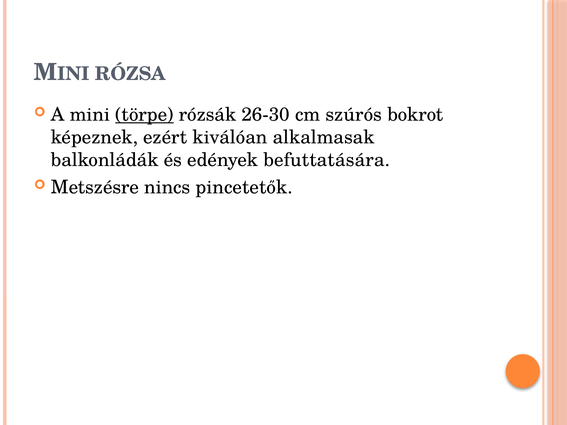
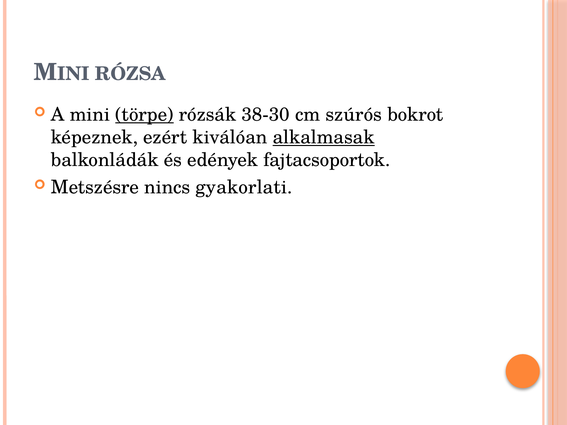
26-30: 26-30 -> 38-30 (266, 115)
alkalmasak underline: none -> present (324, 137)
befuttatására: befuttatására -> fajtacsoportok (327, 160)
pincetetők: pincetetők -> gyakorlati (244, 187)
